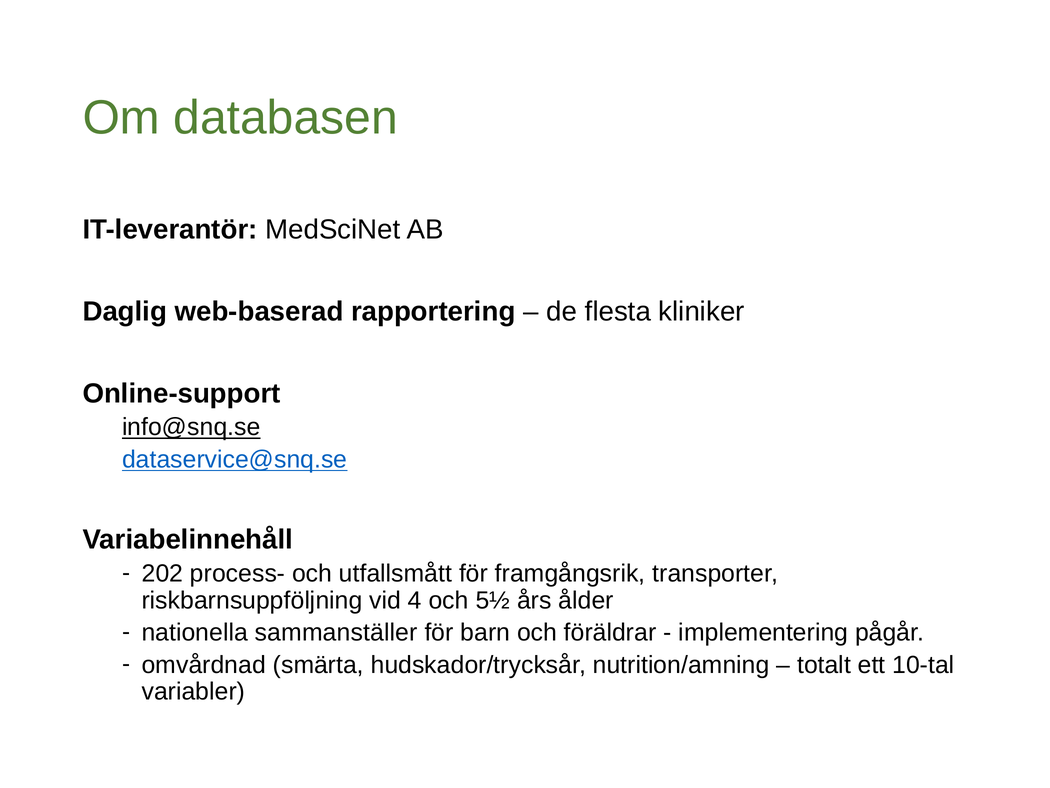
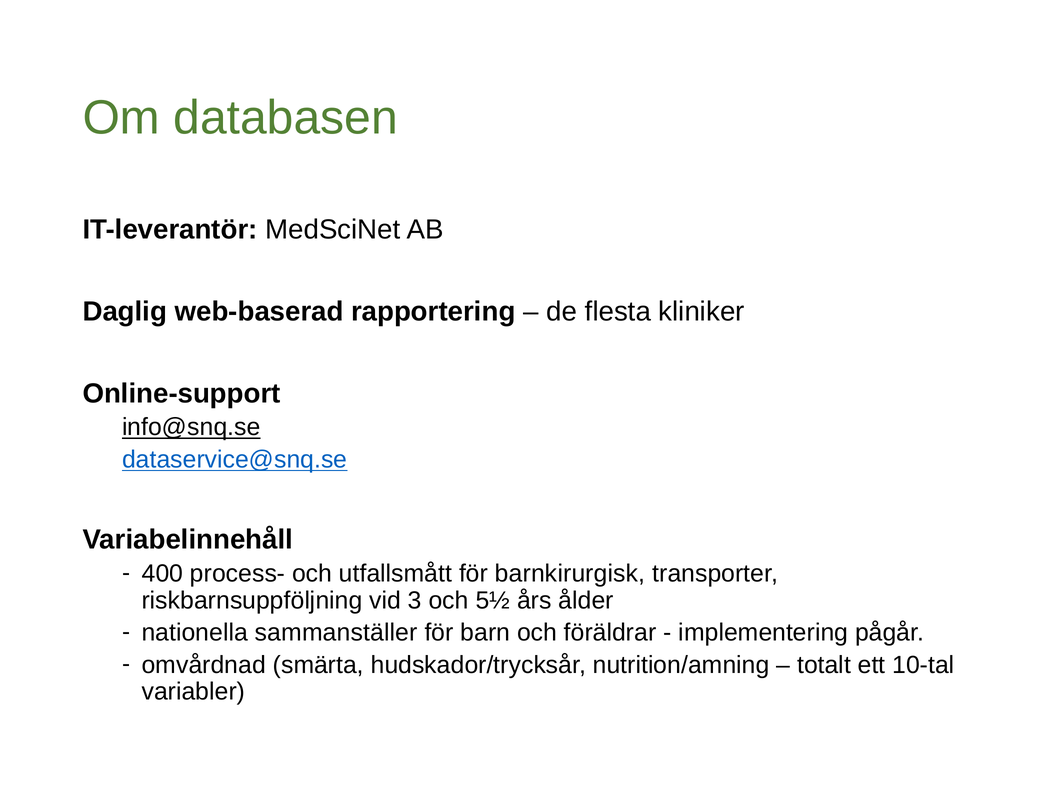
202: 202 -> 400 (162, 573)
framgångsrik: framgångsrik -> barnkirurgisk (570, 573)
4: 4 -> 3 (415, 600)
